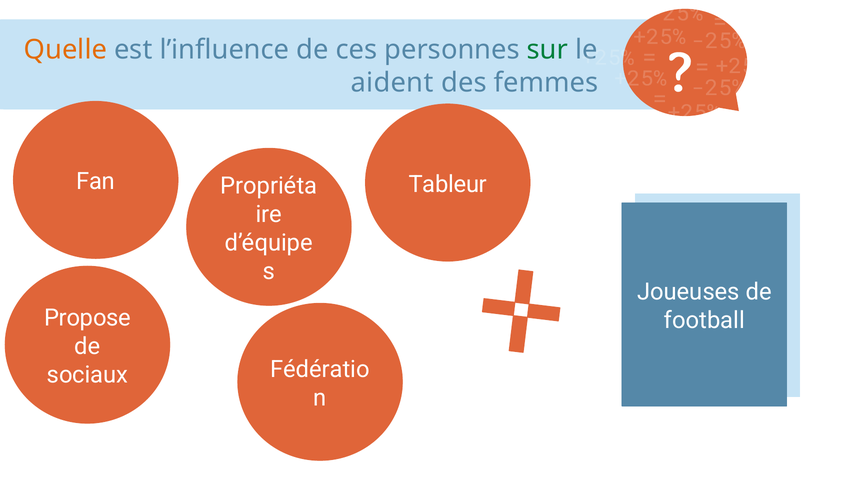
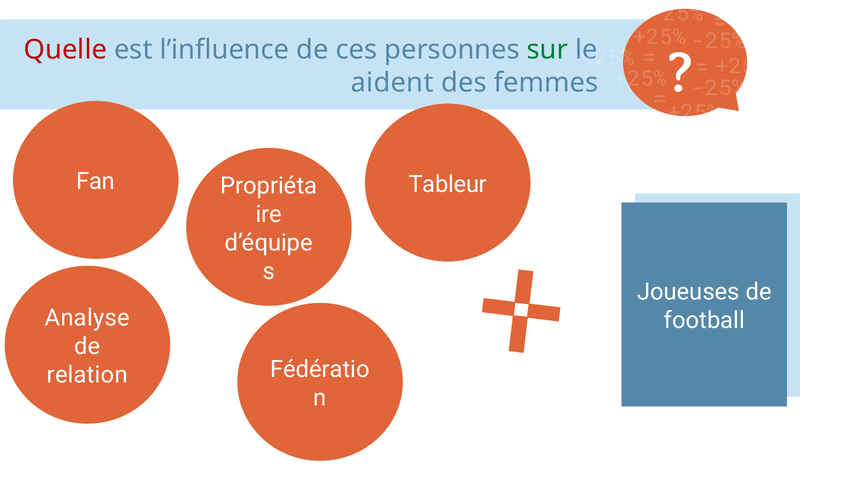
Quelle colour: orange -> red (65, 50)
Propose: Propose -> Analyse (87, 318)
sociaux: sociaux -> relation (87, 375)
